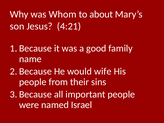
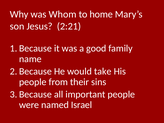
about: about -> home (101, 14)
4:21: 4:21 -> 2:21 (69, 26)
wife: wife -> take (103, 71)
